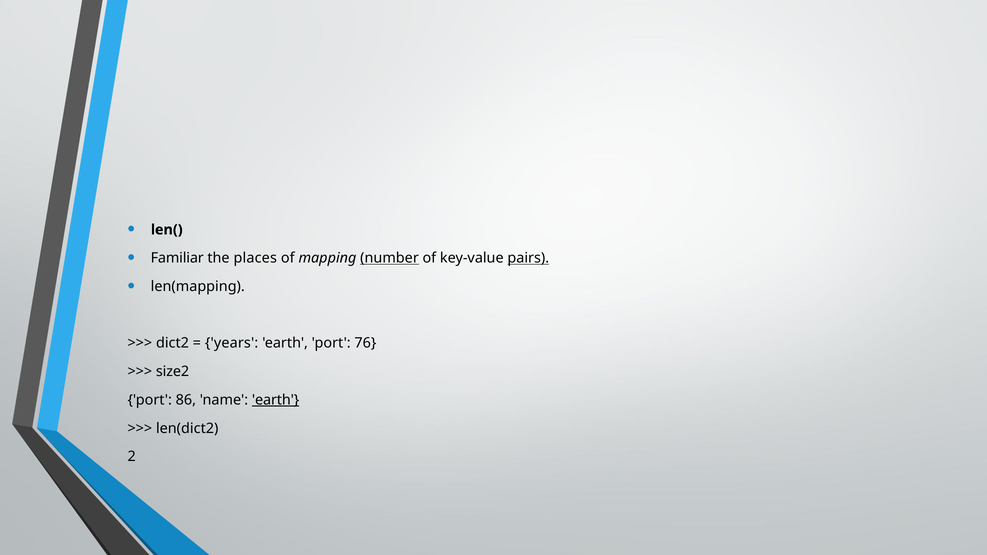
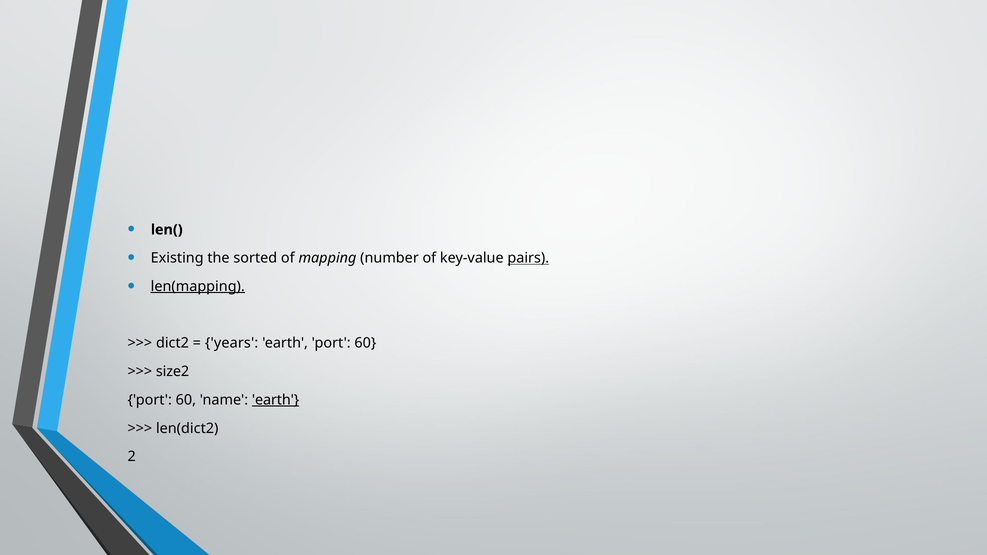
Familiar: Familiar -> Existing (177, 258)
places: places -> sorted (255, 258)
number underline: present -> none (390, 258)
len(mapping underline: none -> present (198, 287)
earth port 76: 76 -> 60 (365, 343)
86: 86 -> 60 (186, 400)
